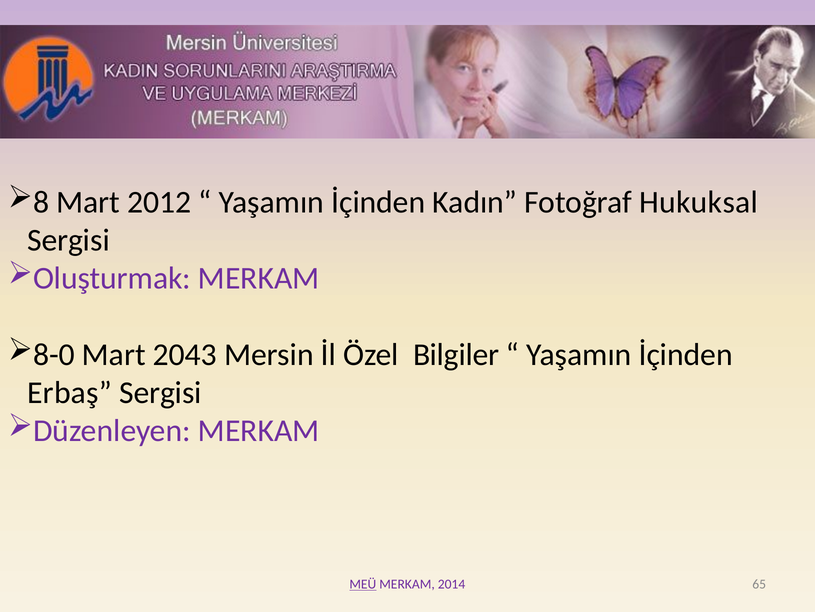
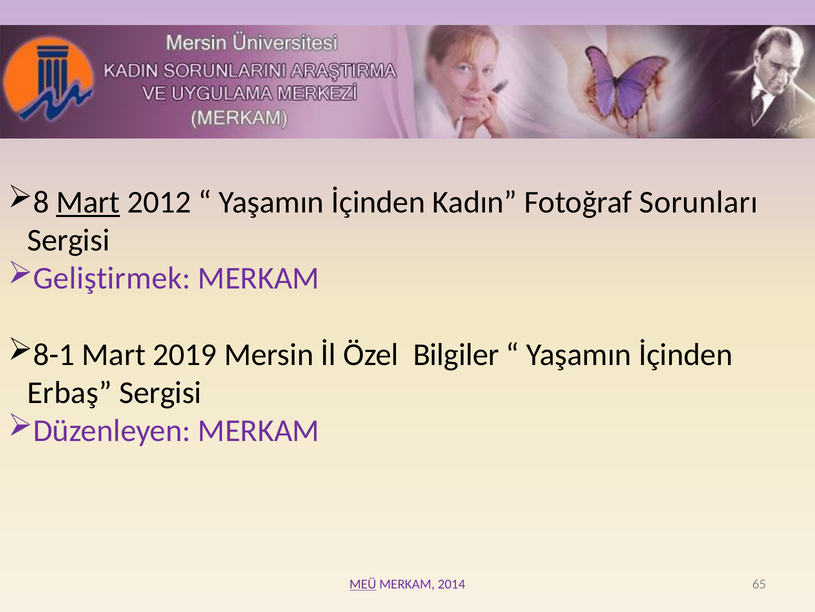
Mart underline: none -> present (88, 202)
Hukuksal: Hukuksal -> Sorunları (699, 202)
Oluşturmak: Oluşturmak -> Geliştirmek (112, 278)
8-0: 8-0 -> 8-1 (54, 354)
2043: 2043 -> 2019 (185, 354)
